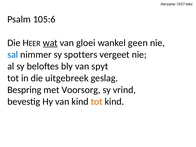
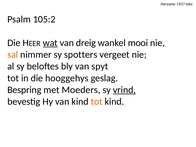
105:6: 105:6 -> 105:2 (44, 19)
gloei: gloei -> dreig (86, 43)
geen: geen -> mooi (138, 43)
sal colour: blue -> orange (13, 55)
uitgebreek: uitgebreek -> hooggehys (67, 78)
Voorsorg: Voorsorg -> Moeders (81, 90)
vrind underline: none -> present (124, 90)
